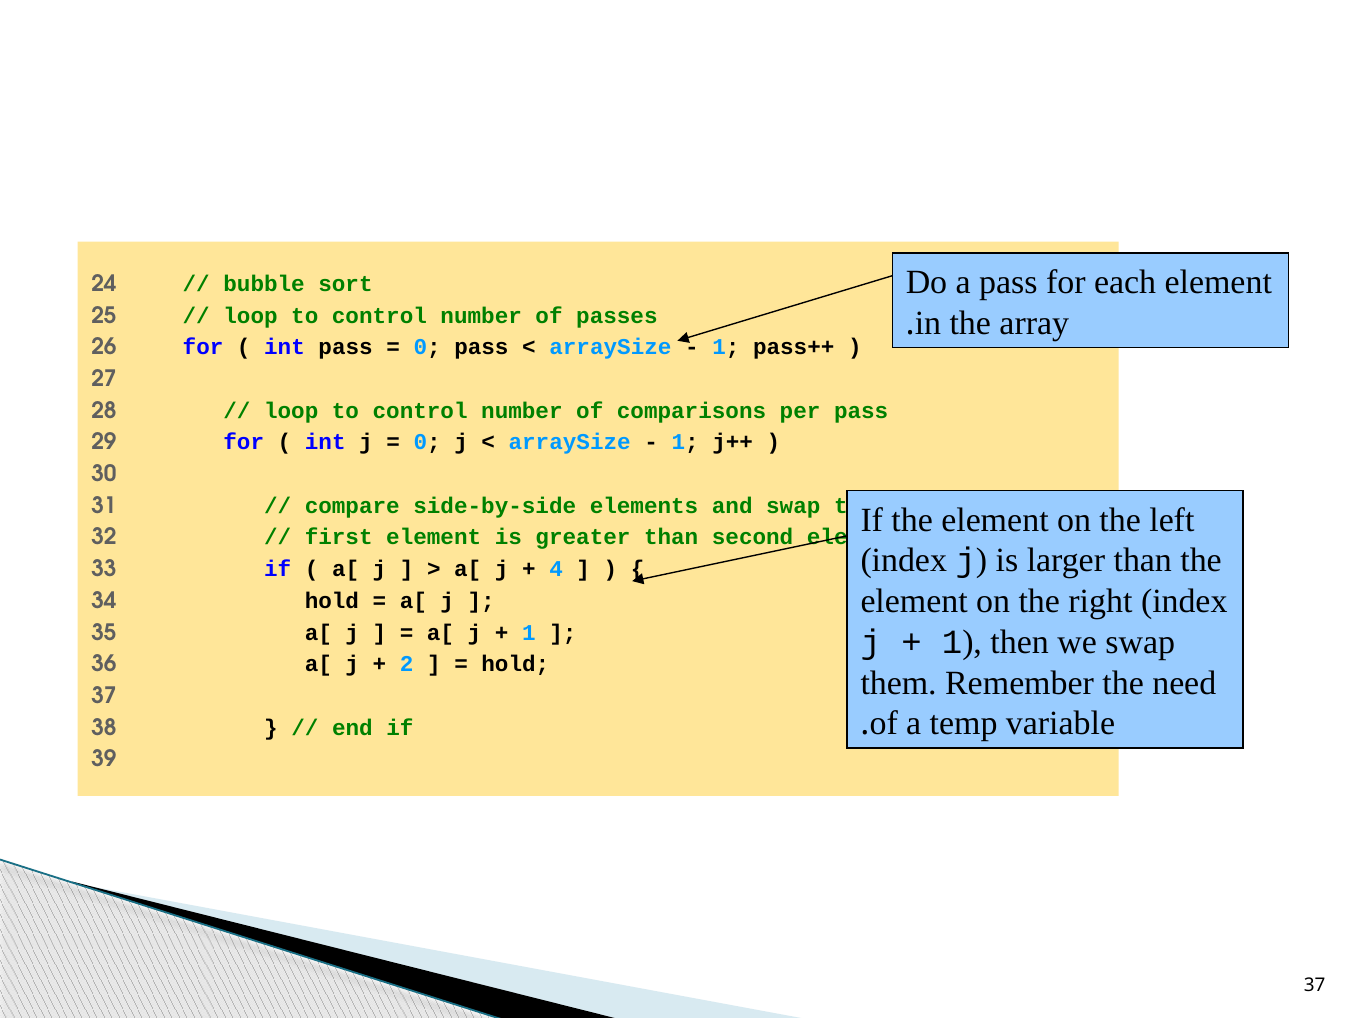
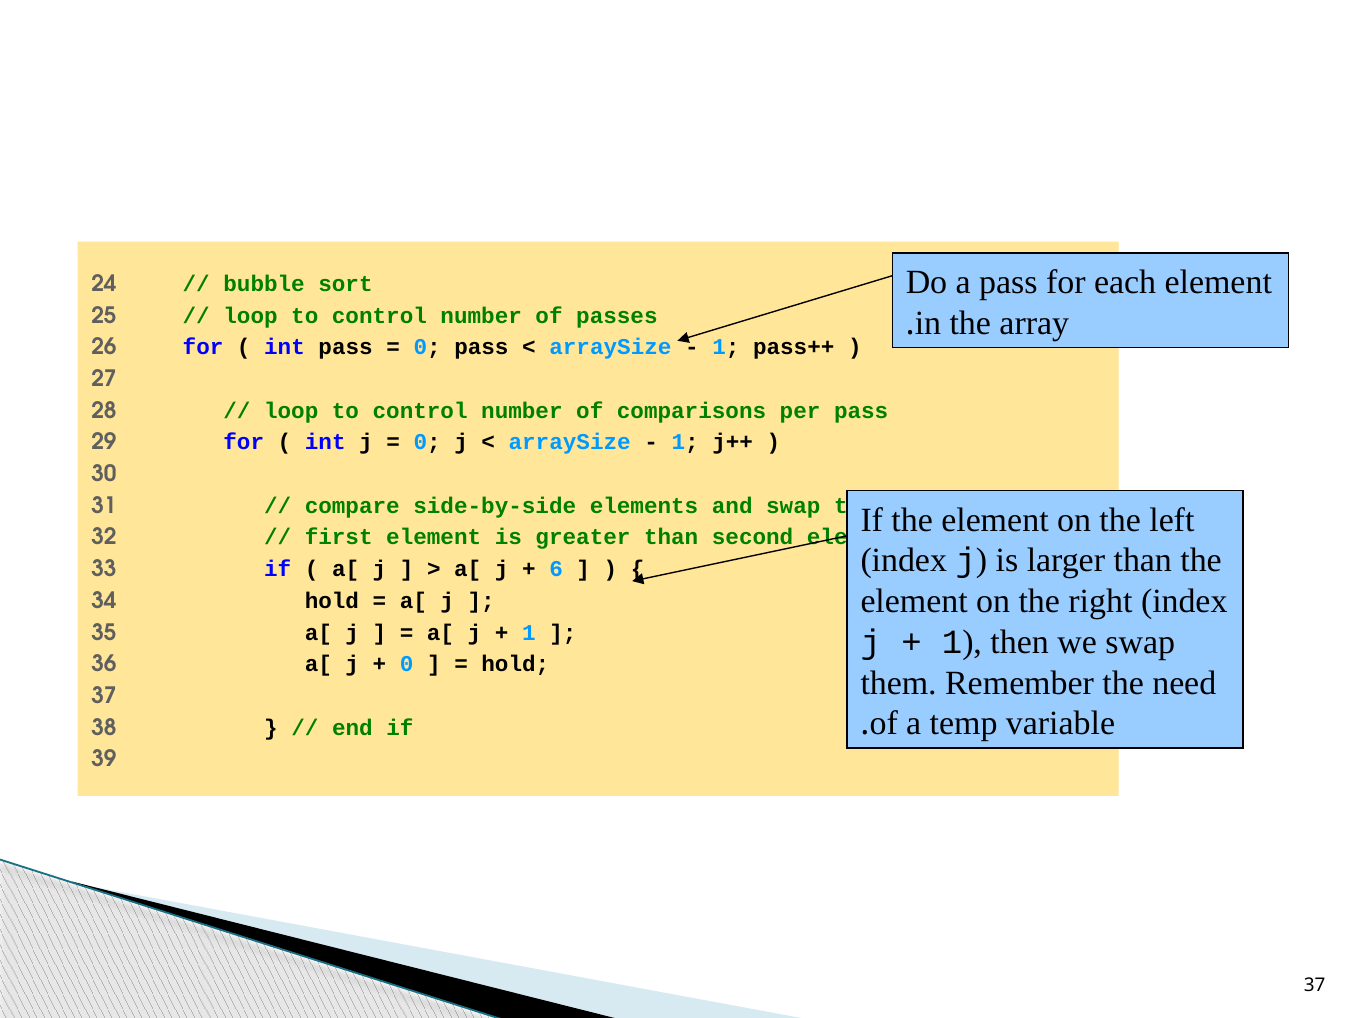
4: 4 -> 6 (556, 569)
2: 2 -> 0 (407, 665)
